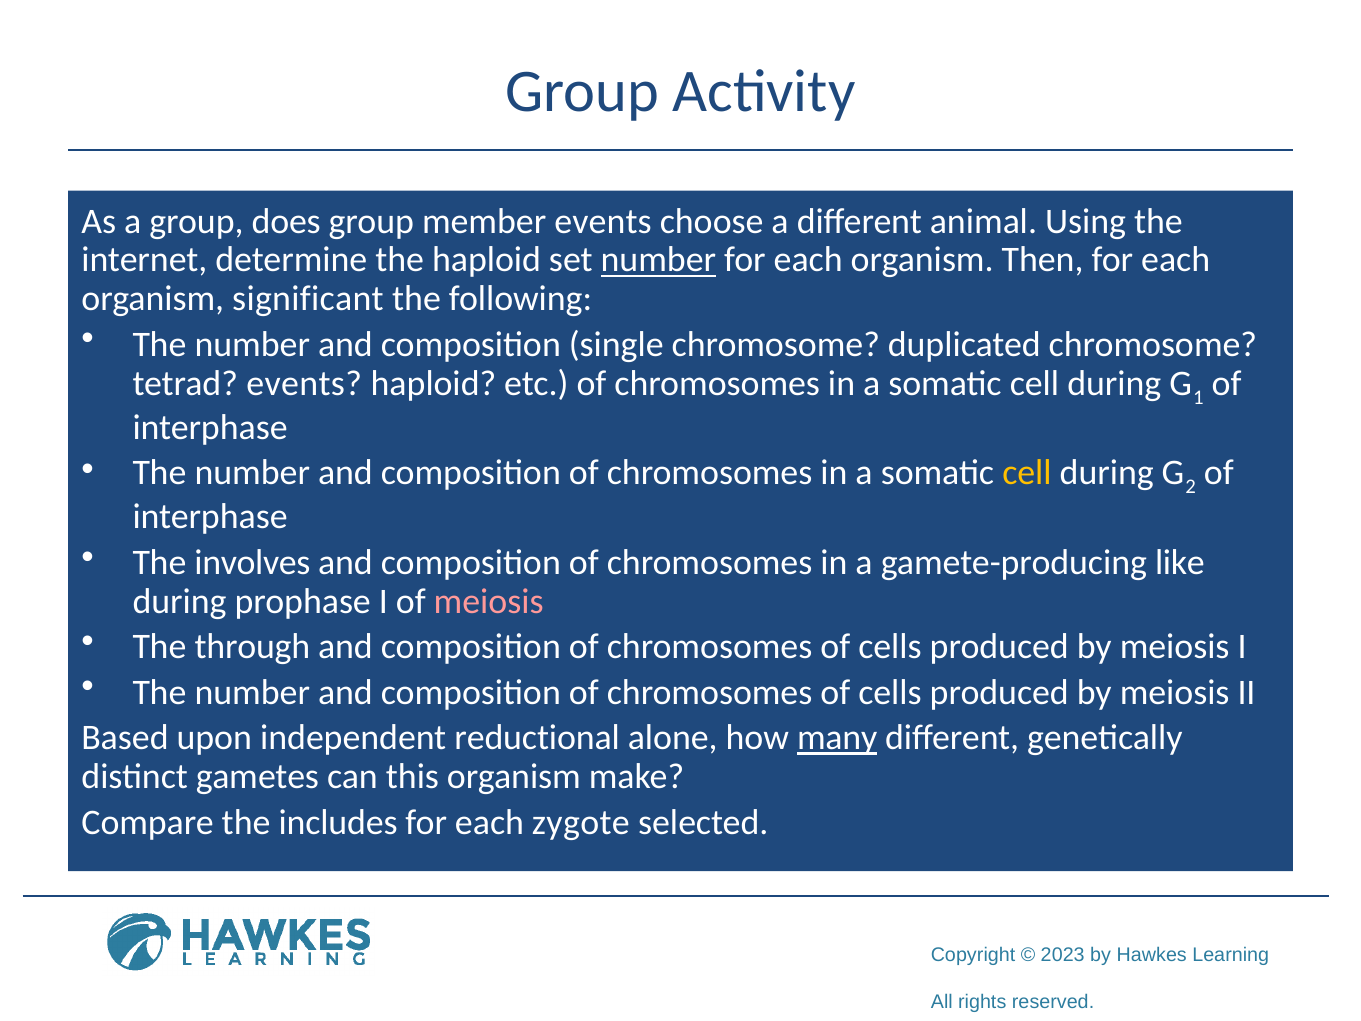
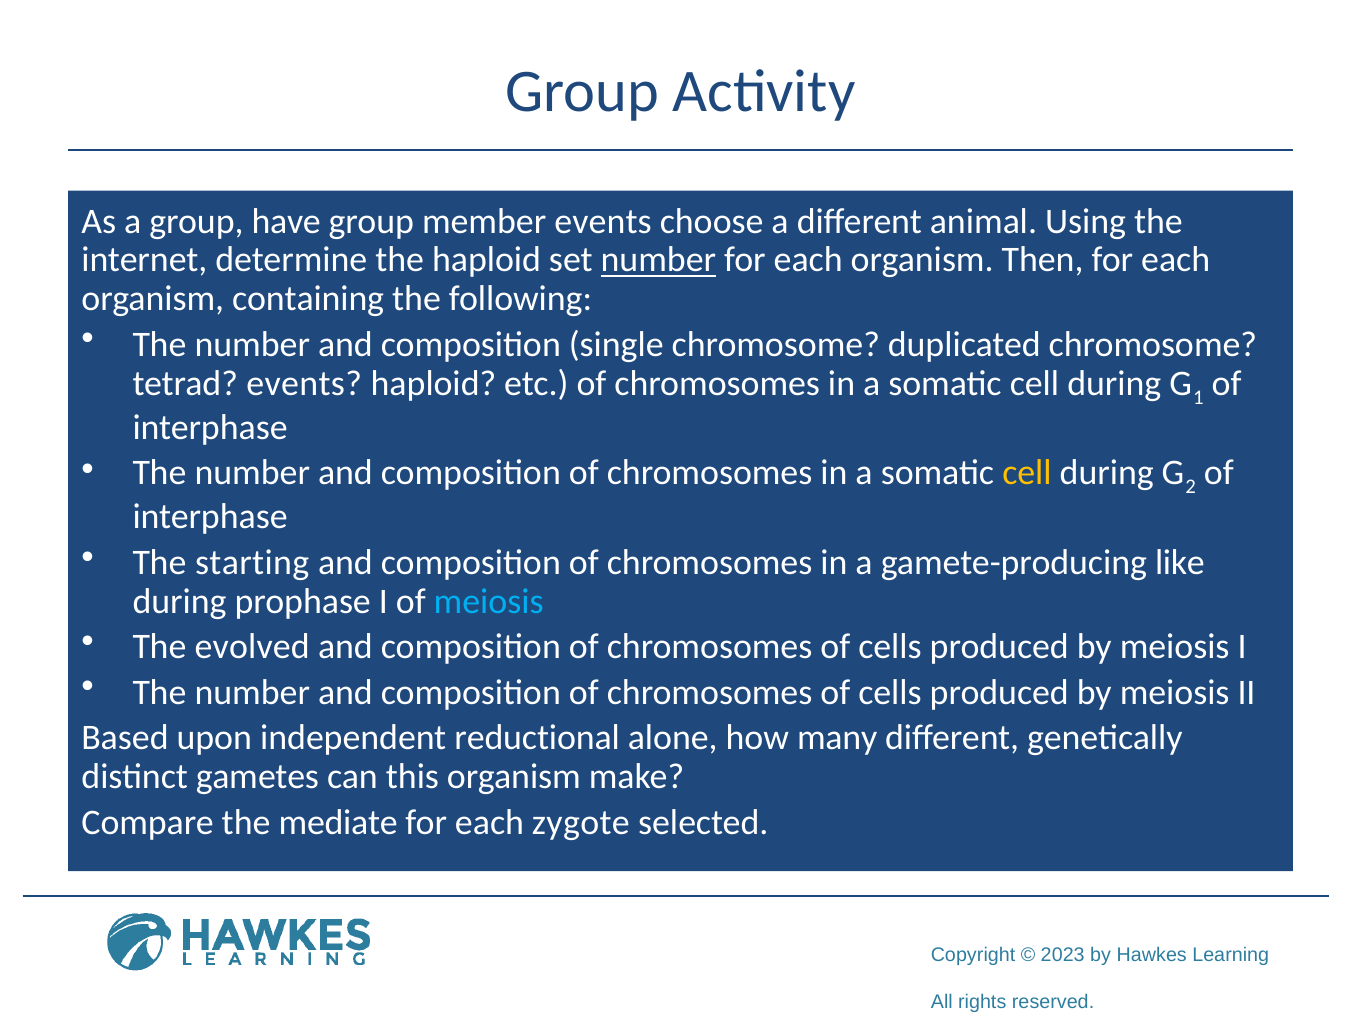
does: does -> have (286, 221)
significant: significant -> containing (308, 299)
involves: involves -> starting (252, 563)
meiosis colour: pink -> light blue (489, 601)
through: through -> evolved (252, 647)
many underline: present -> none (837, 738)
includes: includes -> mediate (338, 822)
